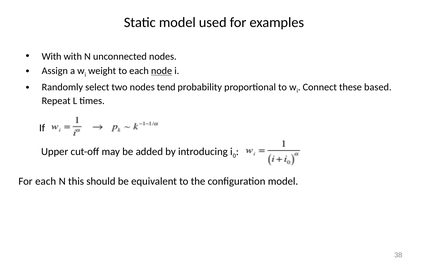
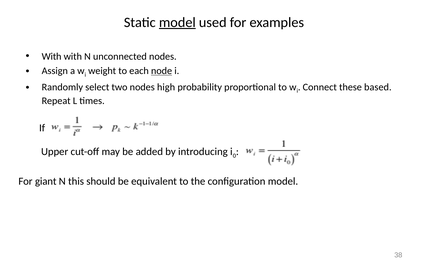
model underline: none -> present (177, 22)
tend: tend -> high (166, 87)
For each: each -> giant (46, 182)
